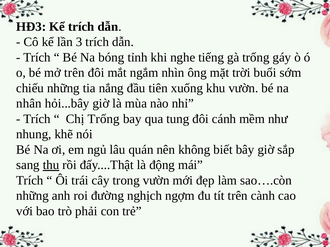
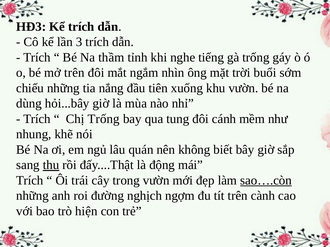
bóng: bóng -> thầm (111, 57)
nhân: nhân -> dùng (29, 104)
sao….còn underline: none -> present (266, 181)
phải: phải -> hiện (86, 212)
